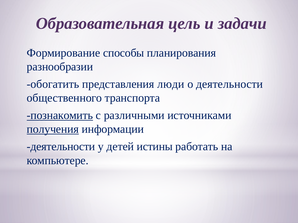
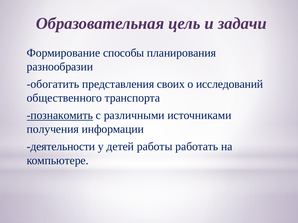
люди: люди -> своих (171, 84)
о деятельности: деятельности -> исследований (230, 84)
получения underline: present -> none (53, 129)
истины: истины -> работы (155, 147)
